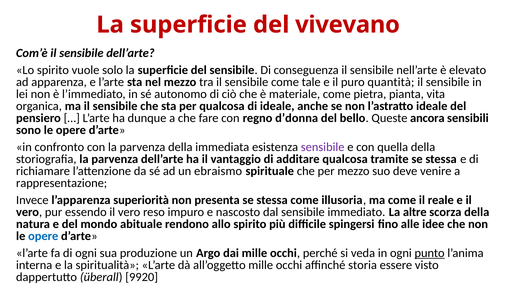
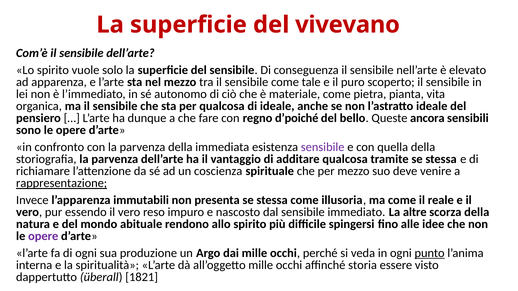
quantità: quantità -> scoperto (391, 82)
d’donna: d’donna -> d’poiché (297, 118)
ebraismo: ebraismo -> coscienza (218, 171)
rappresentazione underline: none -> present (62, 183)
superiorità: superiorità -> immutabili (141, 200)
opere colour: blue -> purple (43, 236)
9920: 9920 -> 1821 (142, 277)
